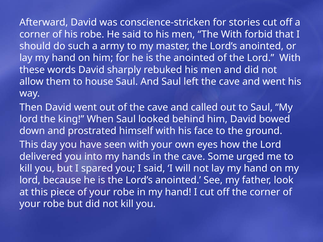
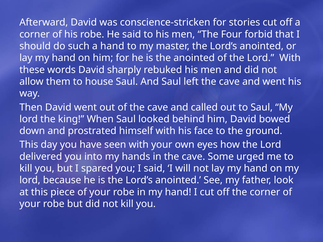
The With: With -> Four (232, 34)
a army: army -> hand (112, 46)
